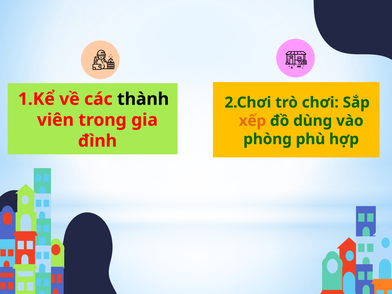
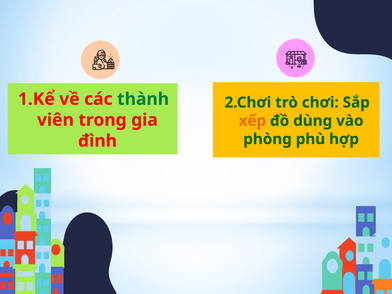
thành colour: black -> green (143, 99)
